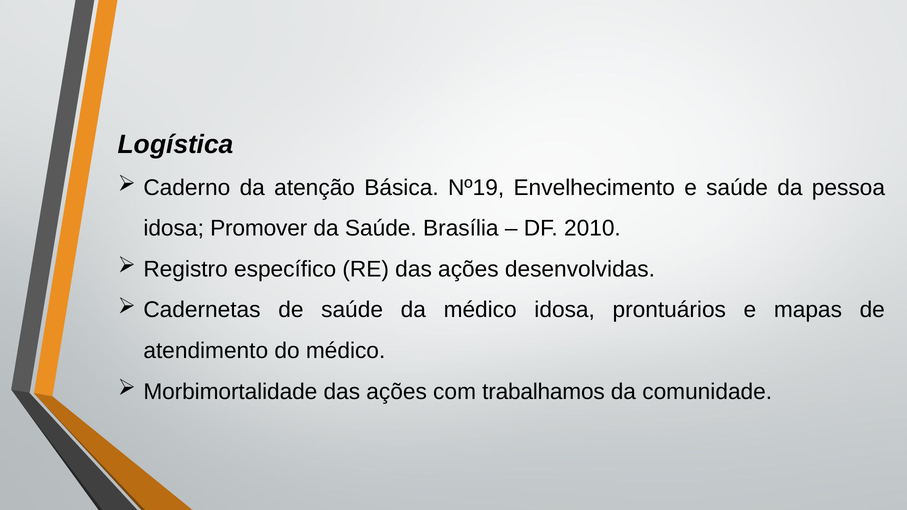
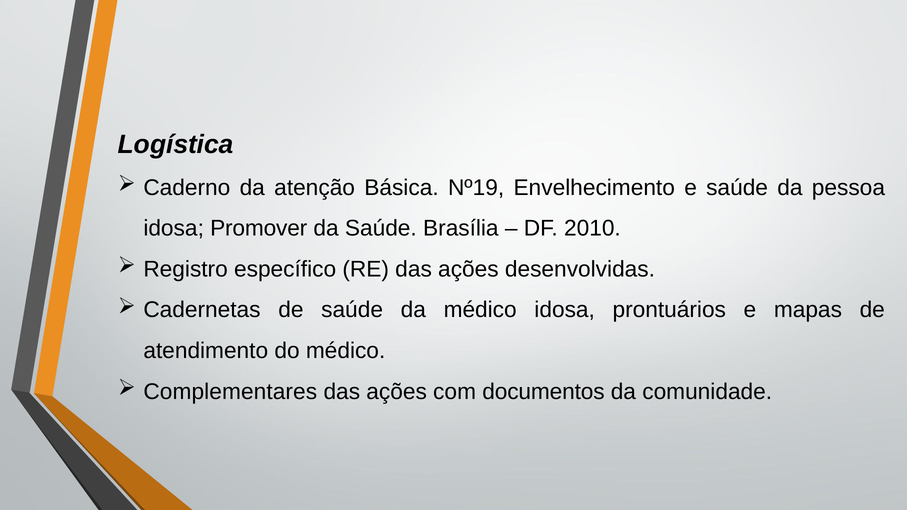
Morbimortalidade: Morbimortalidade -> Complementares (230, 392)
trabalhamos: trabalhamos -> documentos (543, 392)
